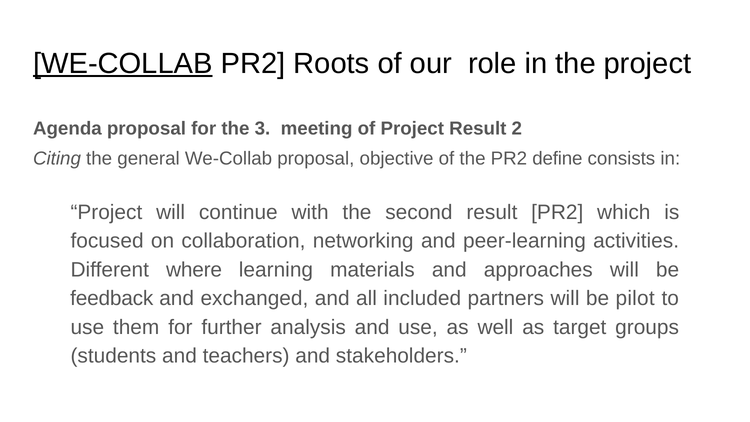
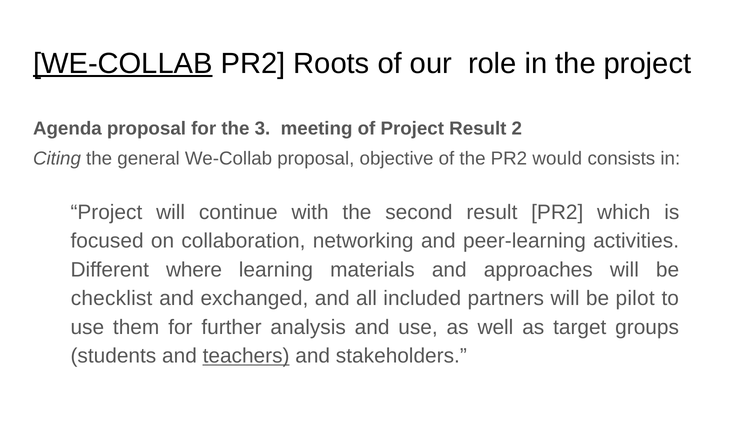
define: define -> would (557, 159)
feedback: feedback -> checklist (112, 298)
teachers underline: none -> present (246, 356)
